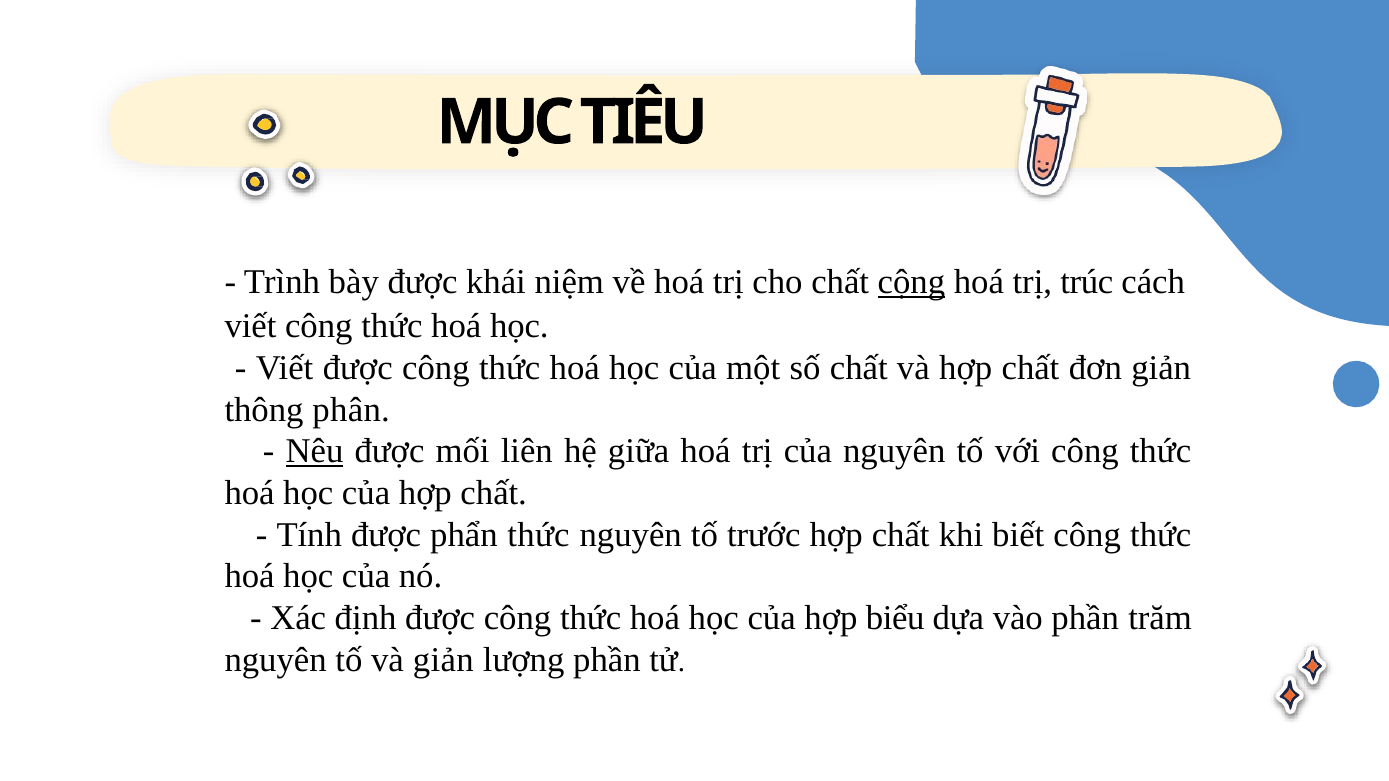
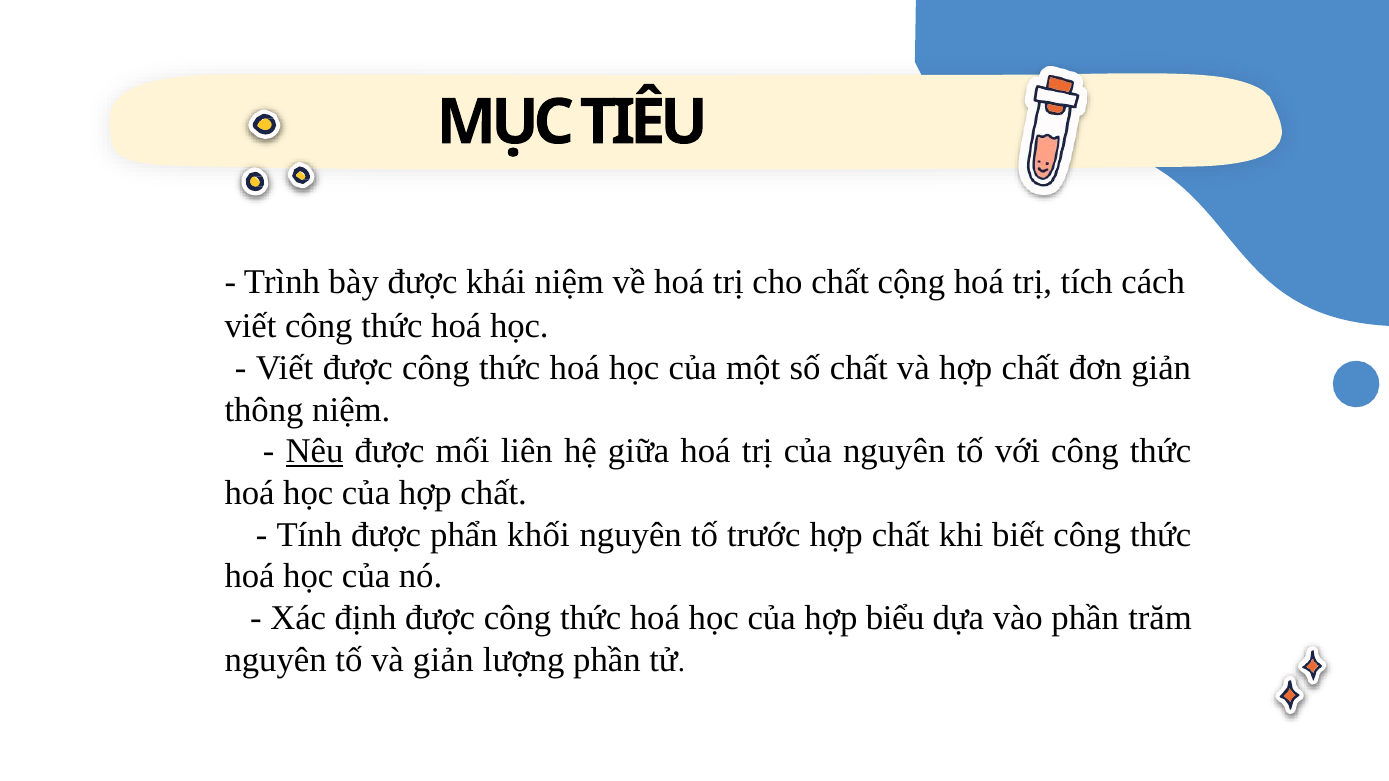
cộng underline: present -> none (911, 282)
trúc: trúc -> tích (1087, 282)
thông phân: phân -> niệm (351, 410)
phẩn thức: thức -> khối (538, 535)
